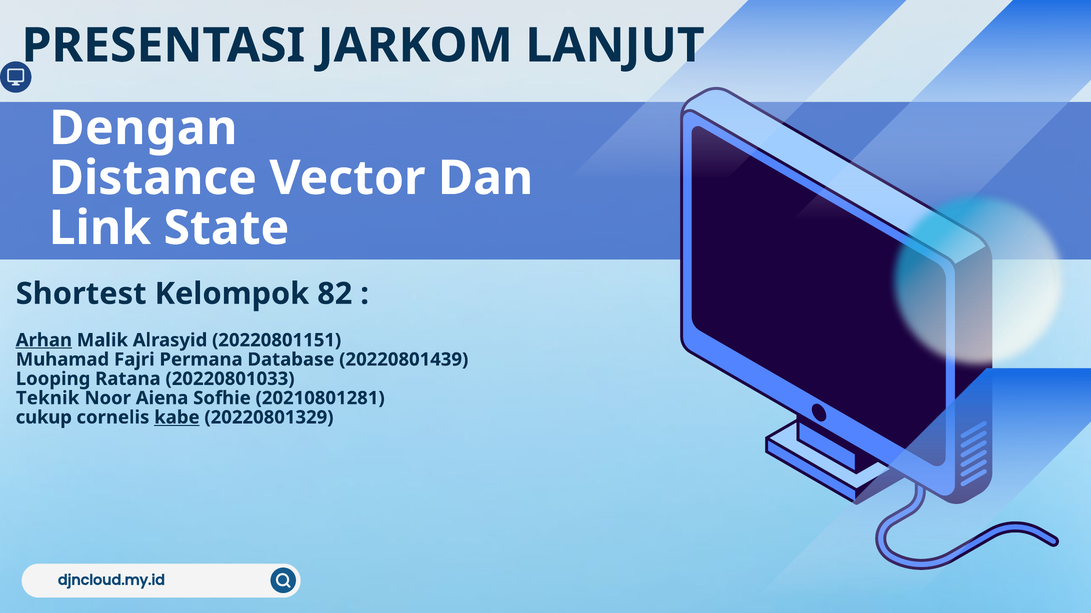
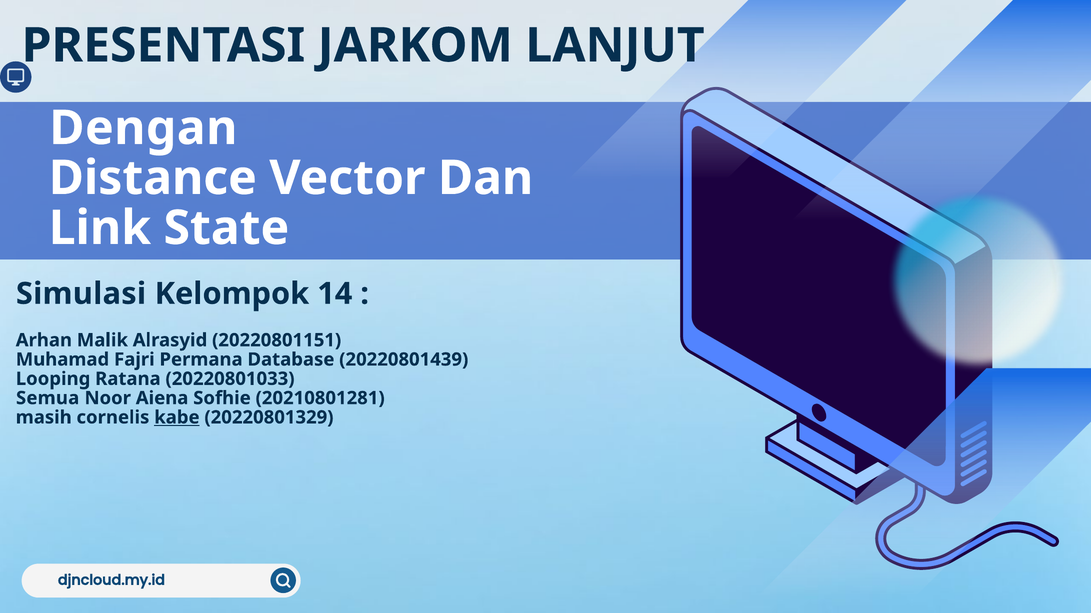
Shortest: Shortest -> Simulasi (81, 294)
82: 82 -> 14 (335, 294)
Arhan underline: present -> none (44, 341)
Teknik: Teknik -> Semua (48, 399)
cukup: cukup -> masih (44, 418)
